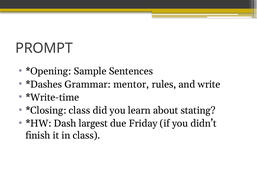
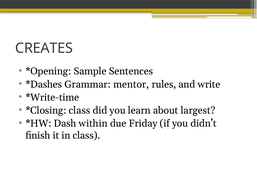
PROMPT: PROMPT -> CREATES (44, 48)
stating: stating -> largest (198, 110)
largest: largest -> within (93, 123)
